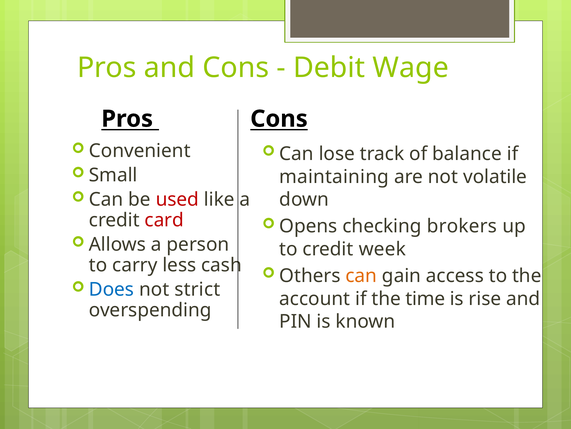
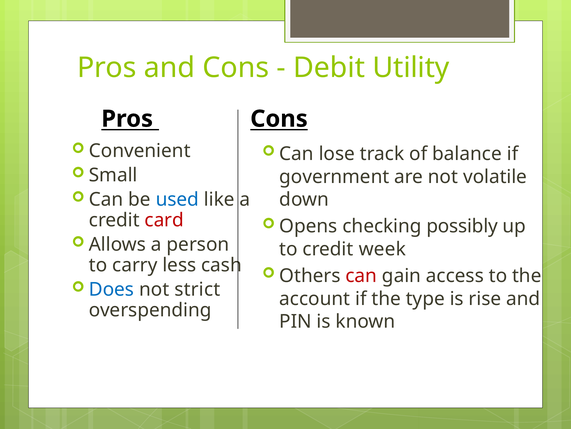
Wage: Wage -> Utility (411, 68)
maintaining: maintaining -> government (334, 176)
used colour: red -> blue (177, 199)
brokers: brokers -> possibly (462, 226)
can colour: orange -> red (361, 275)
time: time -> type (425, 298)
